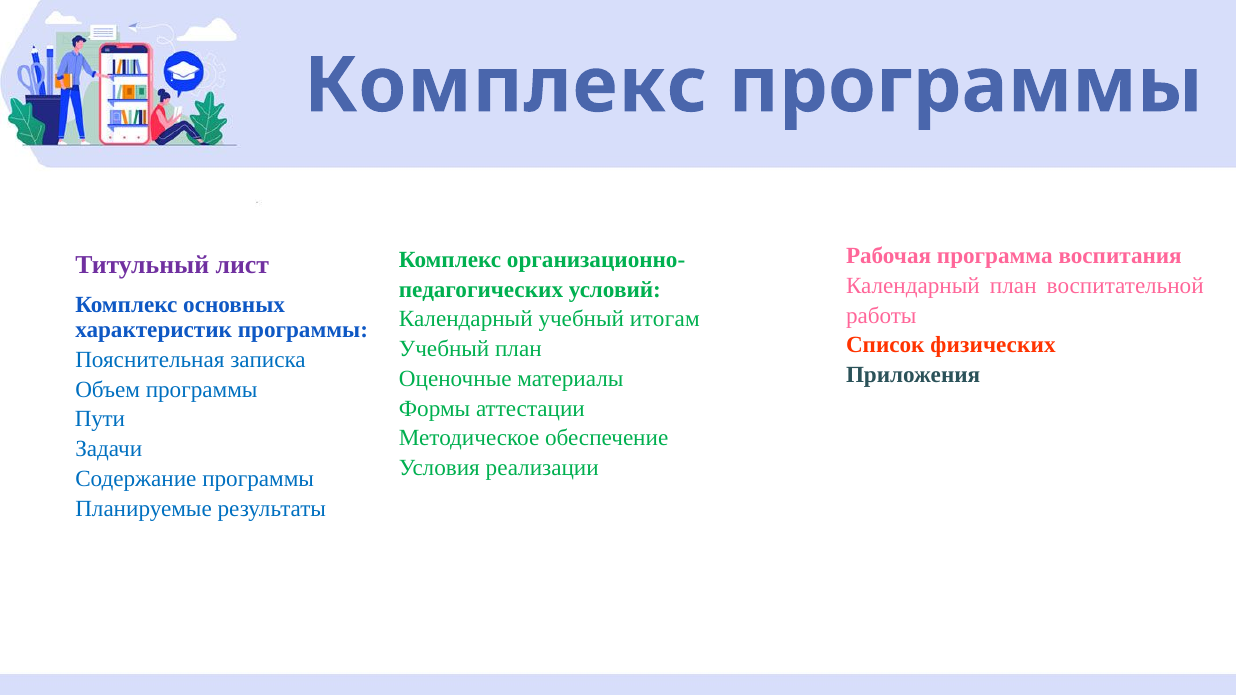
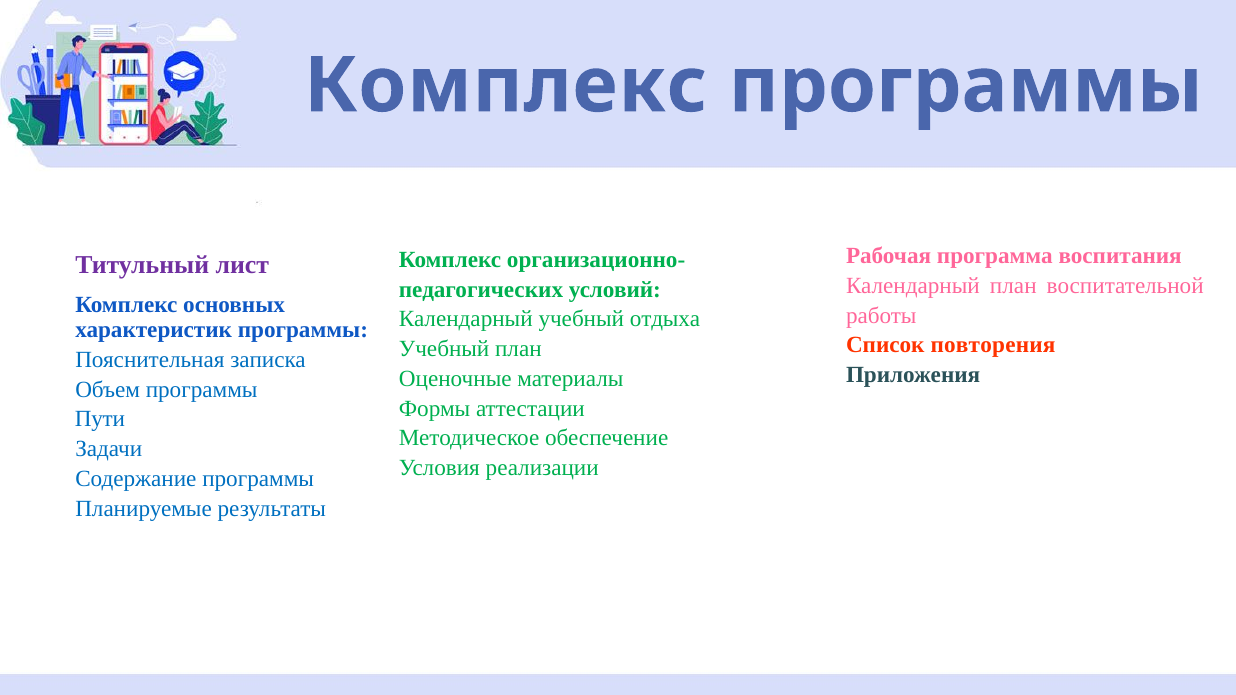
итогам: итогам -> отдыха (665, 319)
физических: физических -> повторения (993, 345)
